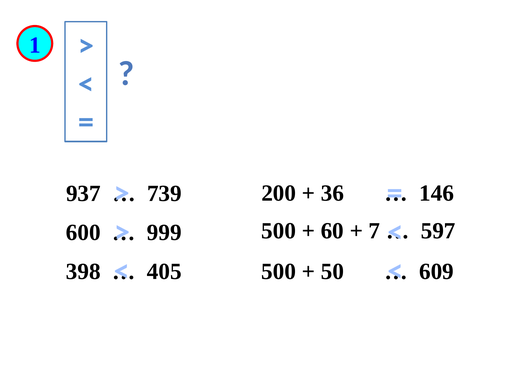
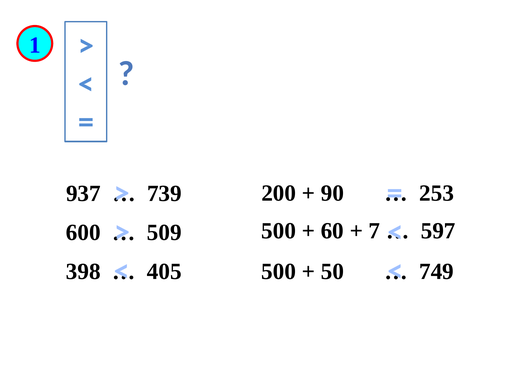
36: 36 -> 90 (332, 193)
146: 146 -> 253 (437, 193)
999: 999 -> 509 (164, 232)
609: 609 -> 749 (437, 271)
